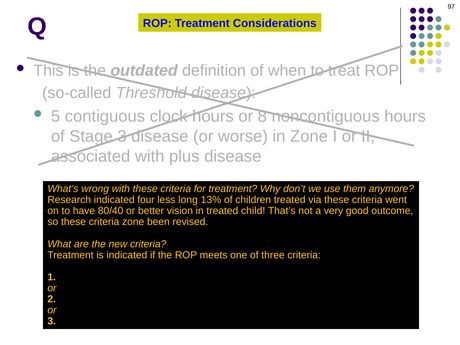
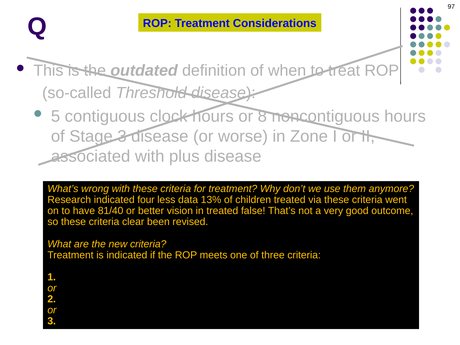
long: long -> data (188, 200)
80/40: 80/40 -> 81/40 (111, 211)
child: child -> false (253, 211)
criteria zone: zone -> clear (133, 222)
